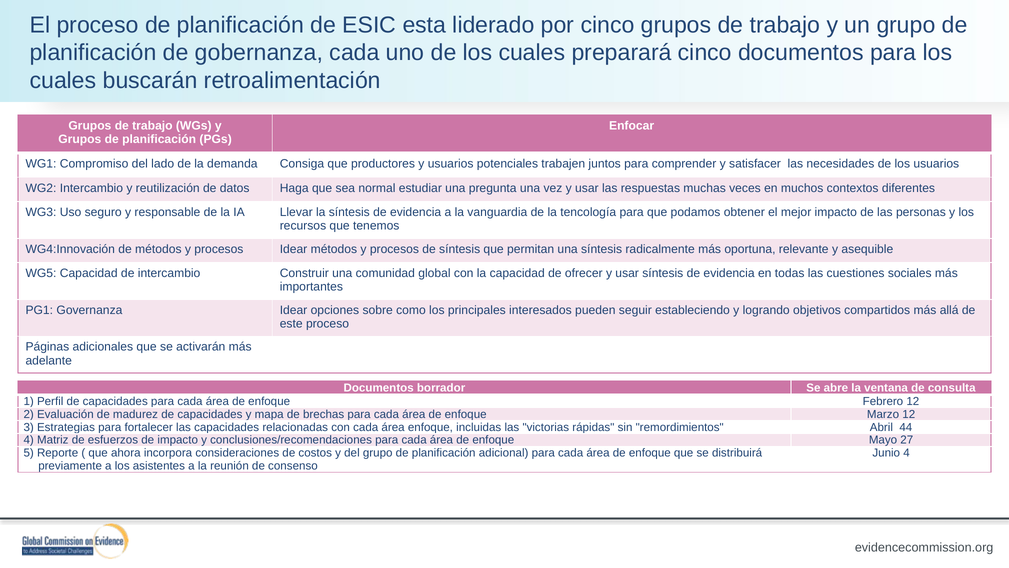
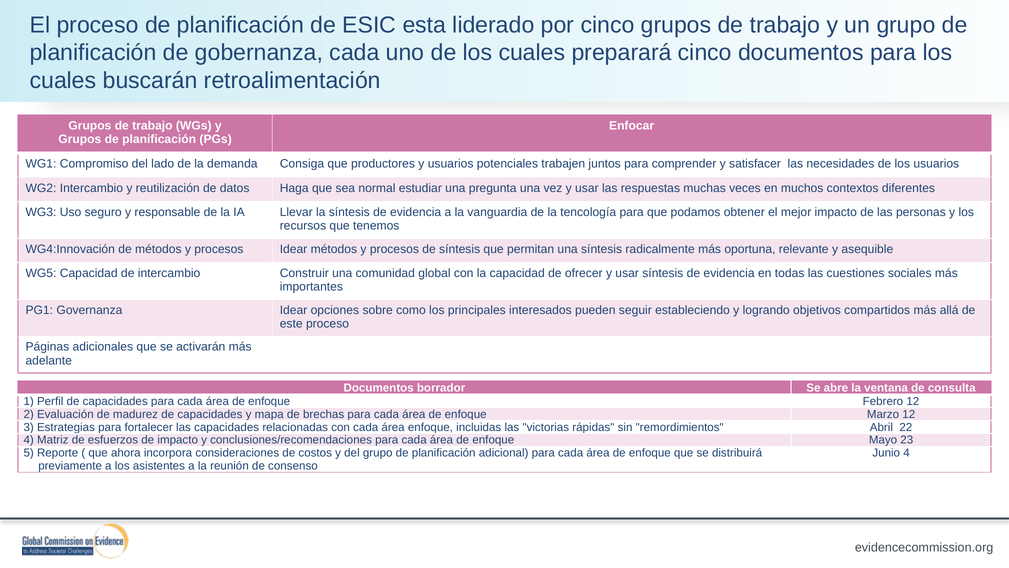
44: 44 -> 22 (906, 427)
27: 27 -> 23 (907, 440)
